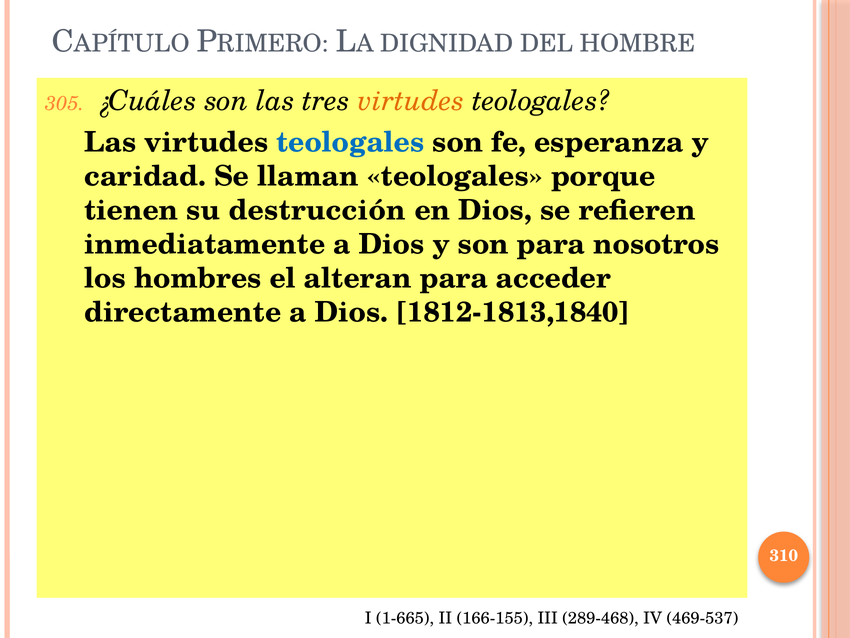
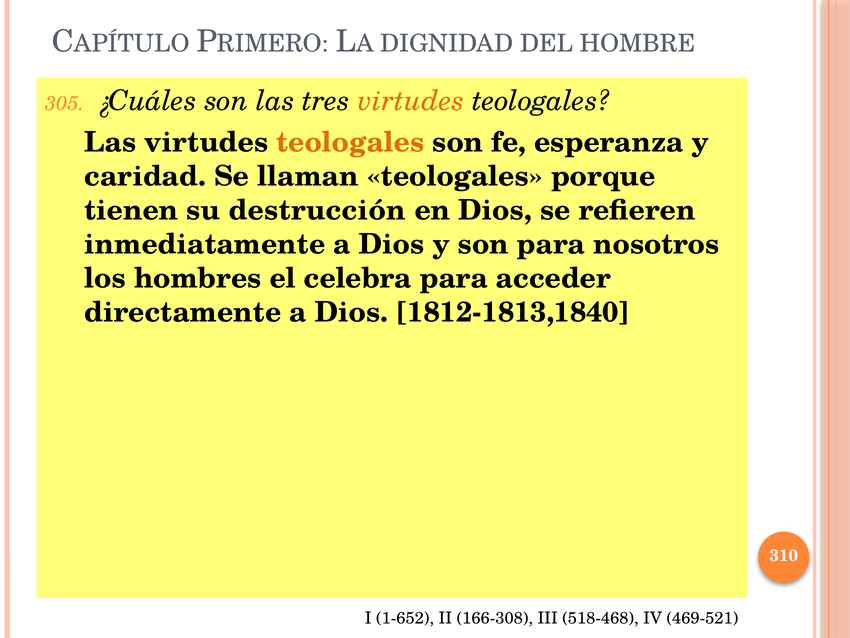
teologales colour: blue -> orange (350, 142)
alteran: alteran -> celebra (358, 278)
1-665: 1-665 -> 1-652 (405, 618)
166-155: 166-155 -> 166-308 (495, 618)
289-468: 289-468 -> 518-468 (600, 618)
469-537: 469-537 -> 469-521 (702, 618)
